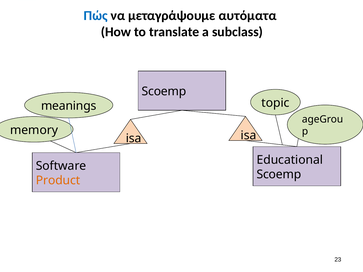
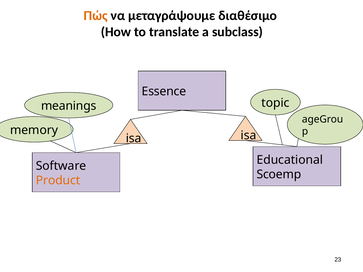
Πώς colour: blue -> orange (96, 16)
αυτόματα: αυτόματα -> διαθέσιμο (248, 16)
Scoemp: Scoemp -> Essence (164, 92)
